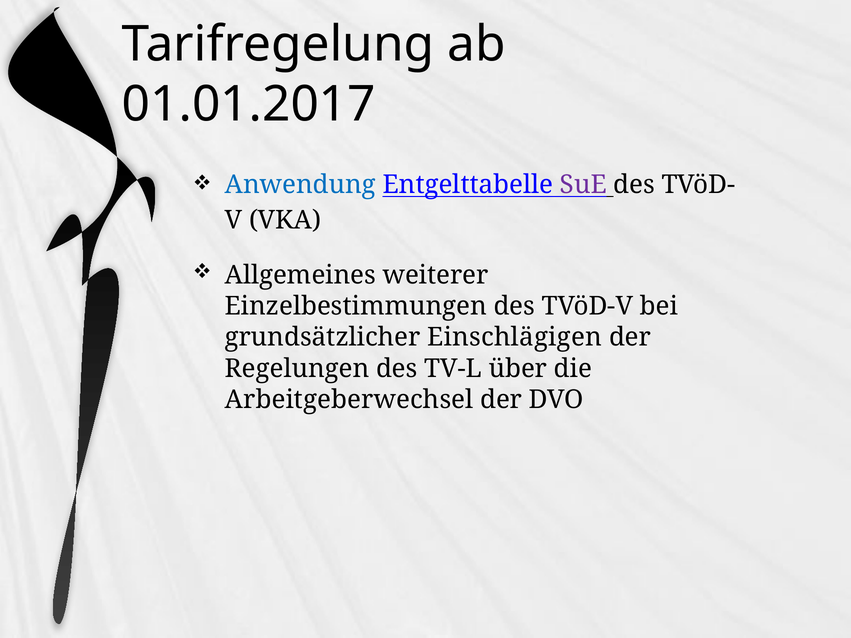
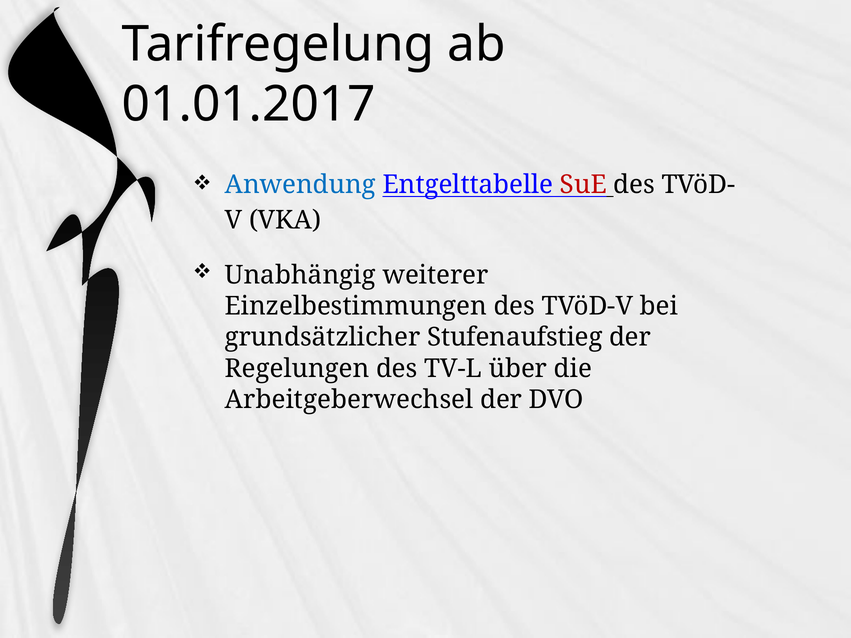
SuE colour: purple -> red (583, 185)
Allgemeines: Allgemeines -> Unabhängig (300, 275)
Einschlägigen: Einschlägigen -> Stufenaufstieg (515, 337)
